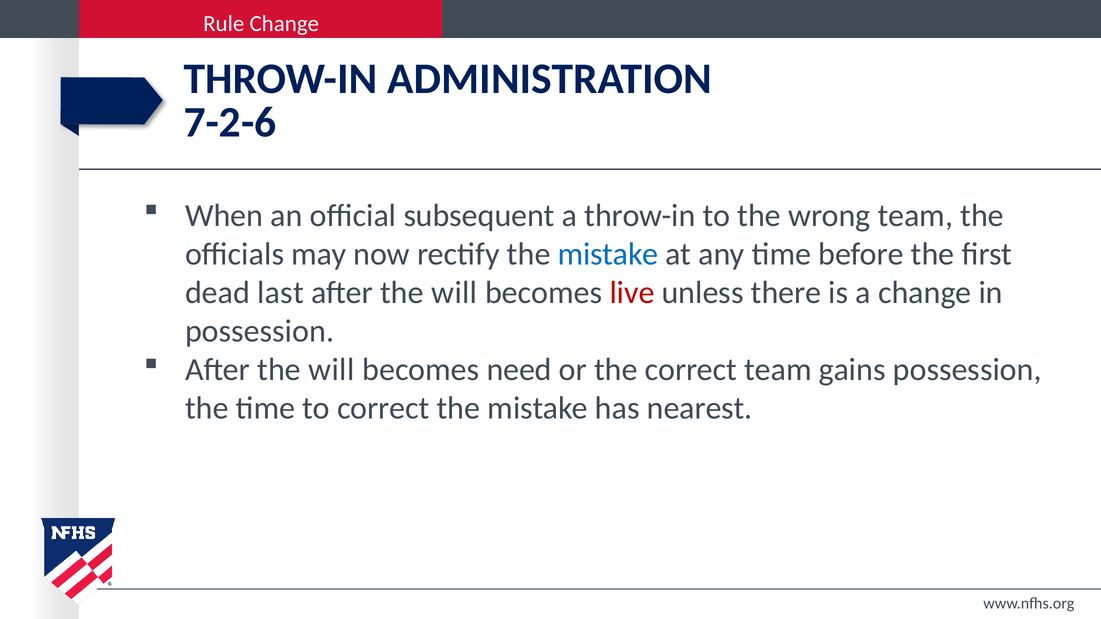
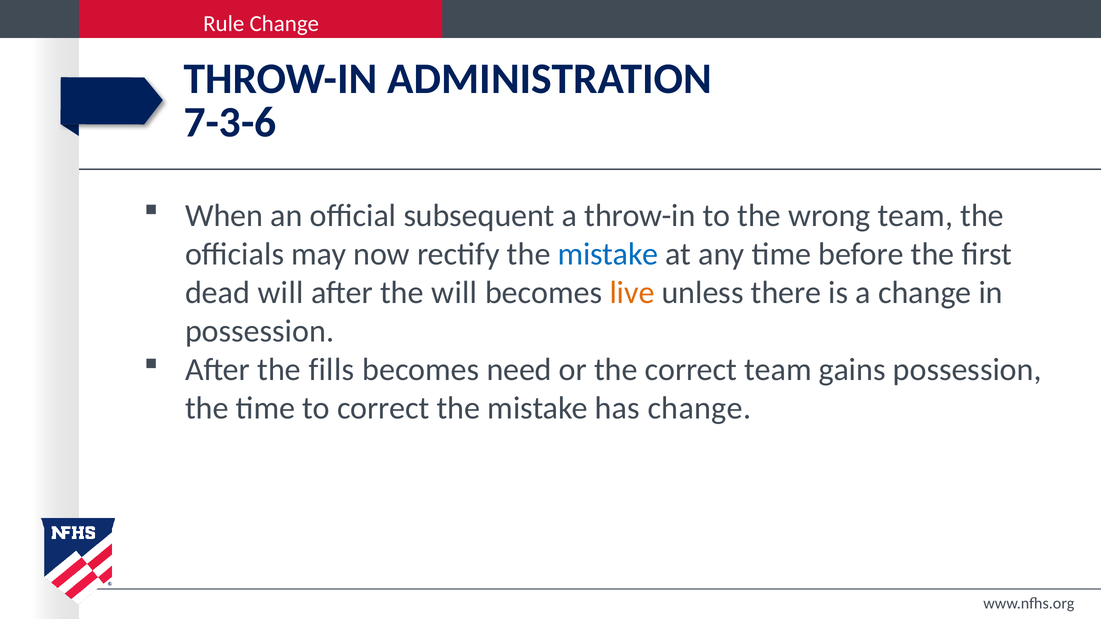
7-2-6: 7-2-6 -> 7-3-6 (230, 122)
dead last: last -> will (281, 293)
live colour: red -> orange (632, 293)
will: will -> fills (331, 370)
has nearest: nearest -> change (699, 409)
